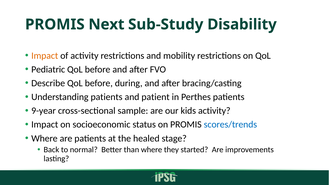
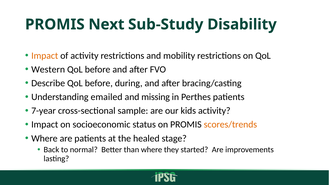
Pediatric: Pediatric -> Western (48, 69)
Understanding patients: patients -> emailed (107, 97)
patient: patient -> missing (156, 97)
9-year: 9-year -> 7-year (44, 111)
scores/trends colour: blue -> orange (230, 125)
